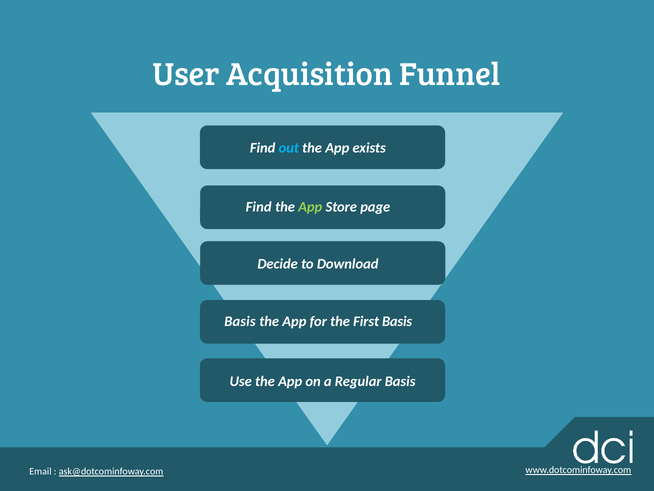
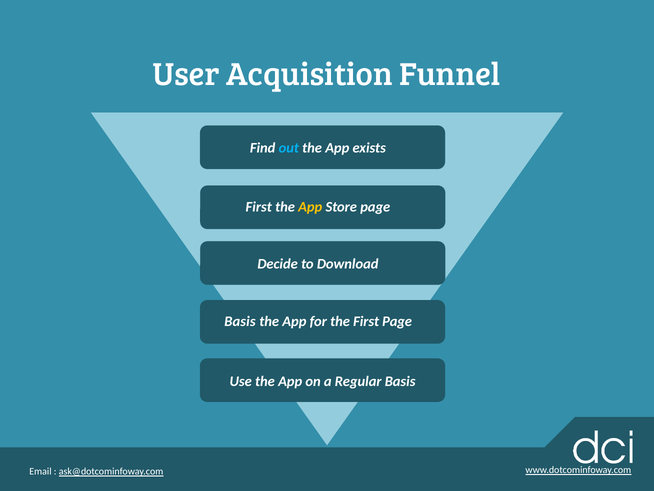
Find: Find -> First (259, 207)
App colour: light green -> yellow (310, 207)
First Basis: Basis -> Page (397, 321)
